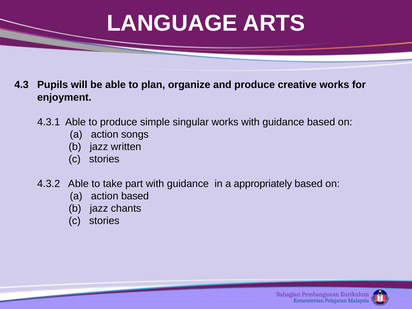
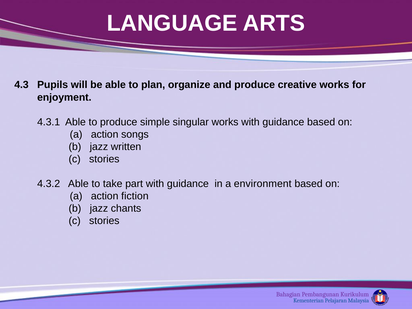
appropriately: appropriately -> environment (263, 184)
action based: based -> fiction (135, 196)
